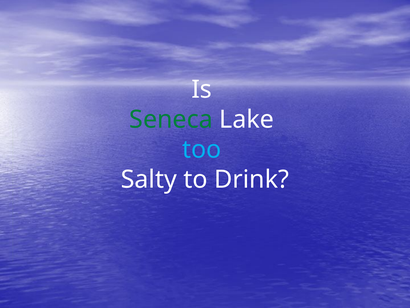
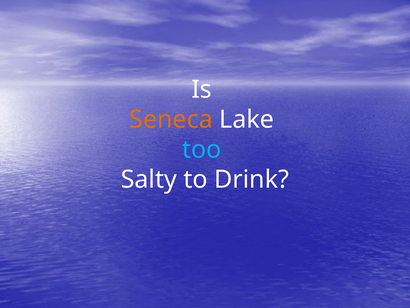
Seneca colour: green -> orange (171, 119)
